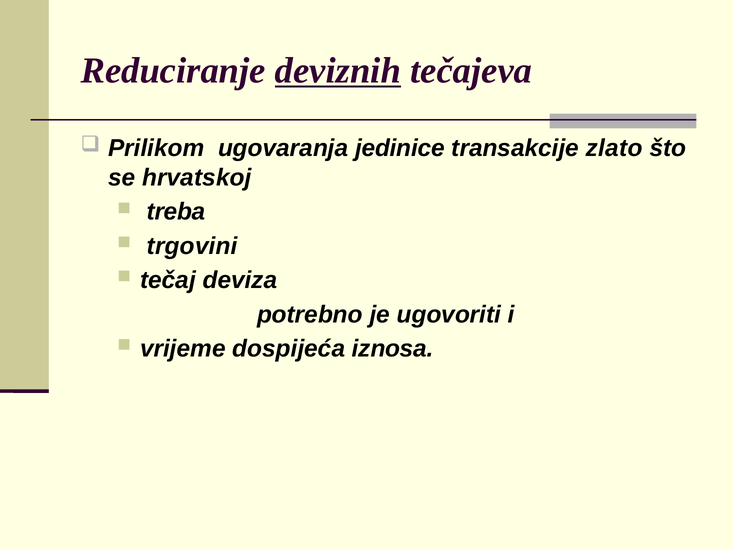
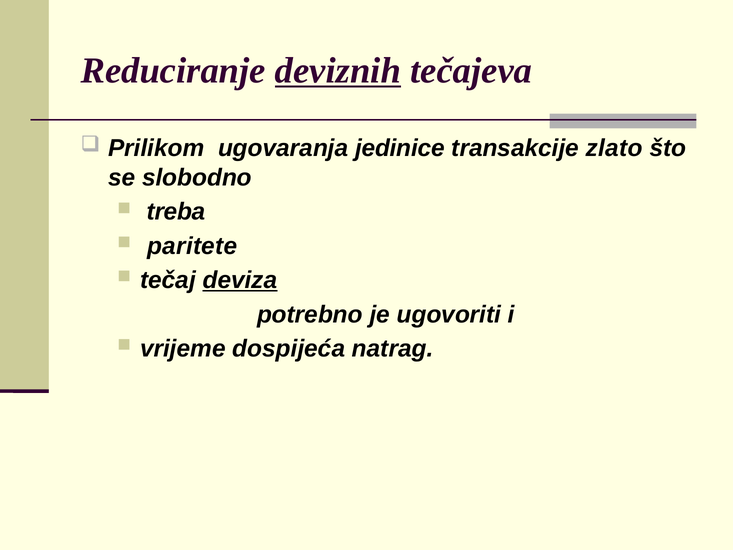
hrvatskoj: hrvatskoj -> slobodno (197, 178)
trgovini: trgovini -> paritete (192, 246)
deviza underline: none -> present (240, 280)
iznosa: iznosa -> natrag (393, 349)
